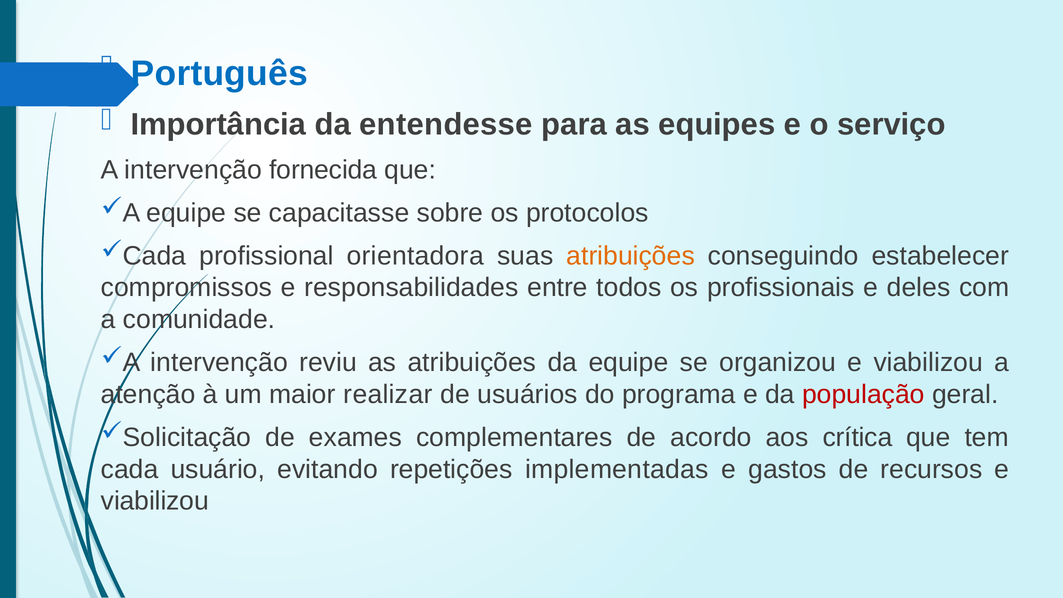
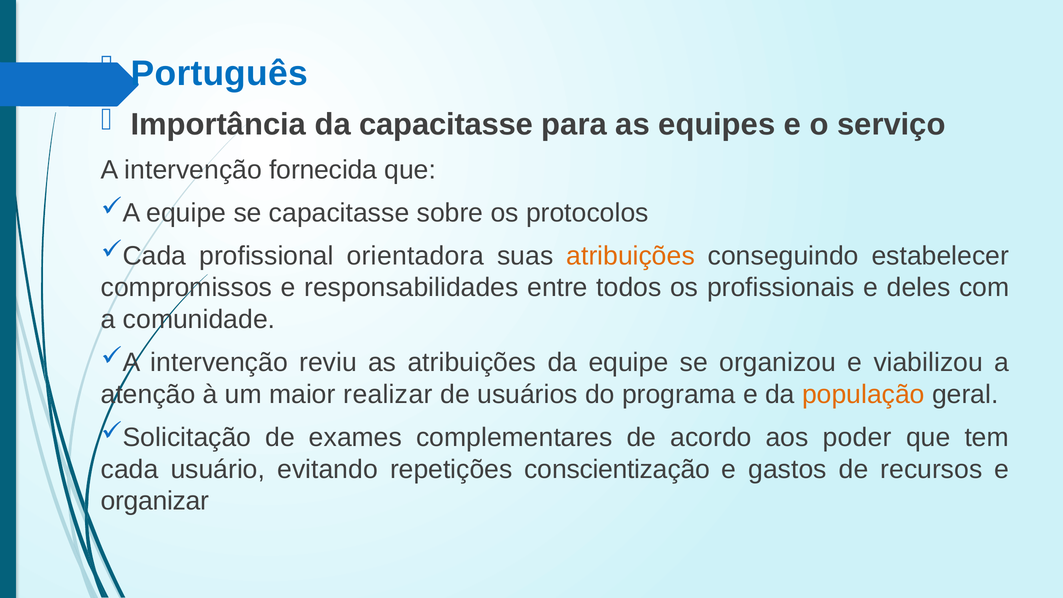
da entendesse: entendesse -> capacitasse (446, 124)
população colour: red -> orange (863, 394)
crítica: crítica -> poder (857, 437)
implementadas: implementadas -> conscientização (617, 469)
viabilizou: viabilizou -> organizar (155, 501)
